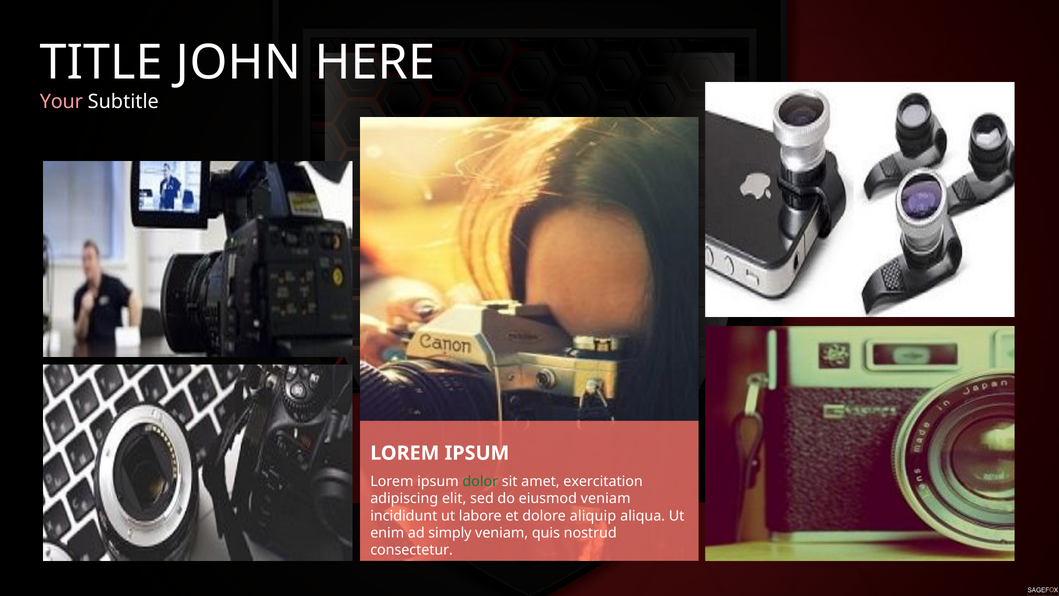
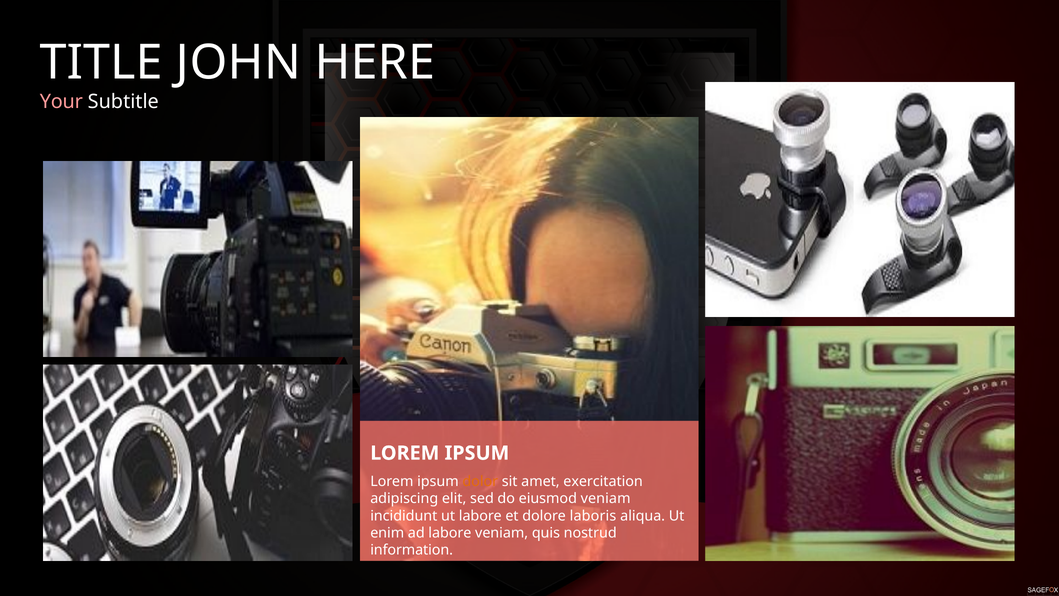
dolor colour: green -> orange (480, 481)
aliquip: aliquip -> laboris (593, 515)
ad simply: simply -> labore (450, 533)
consectetur: consectetur -> information (412, 550)
